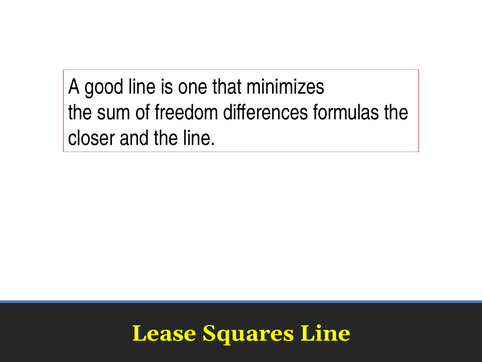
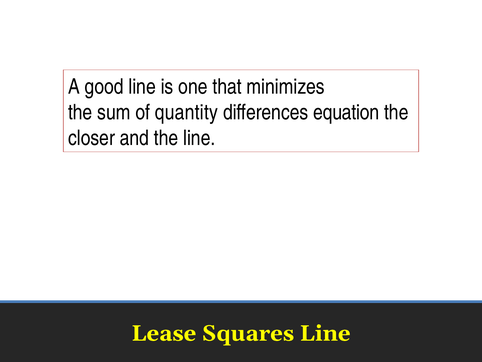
freedom: freedom -> quantity (186, 112)
formulas: formulas -> equation (346, 112)
